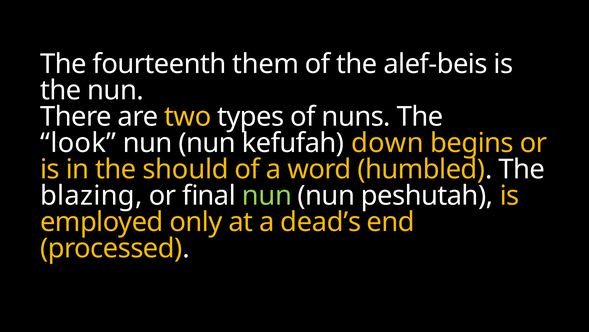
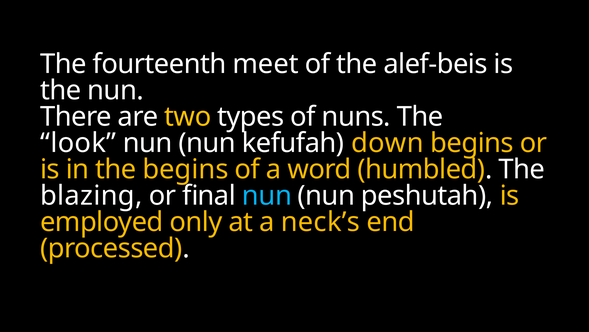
them: them -> meet (266, 64)
the should: should -> begins (185, 169)
nun colour: light green -> light blue (267, 195)
dead’s: dead’s -> neck’s (320, 222)
